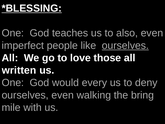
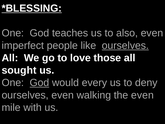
written: written -> sought (19, 70)
God underline: none -> present (39, 83)
the bring: bring -> even (142, 95)
